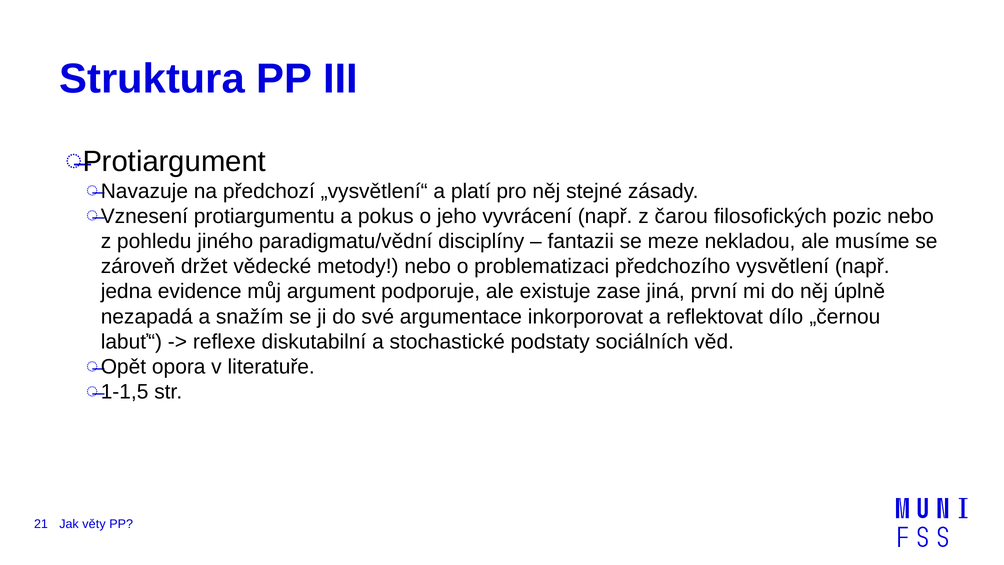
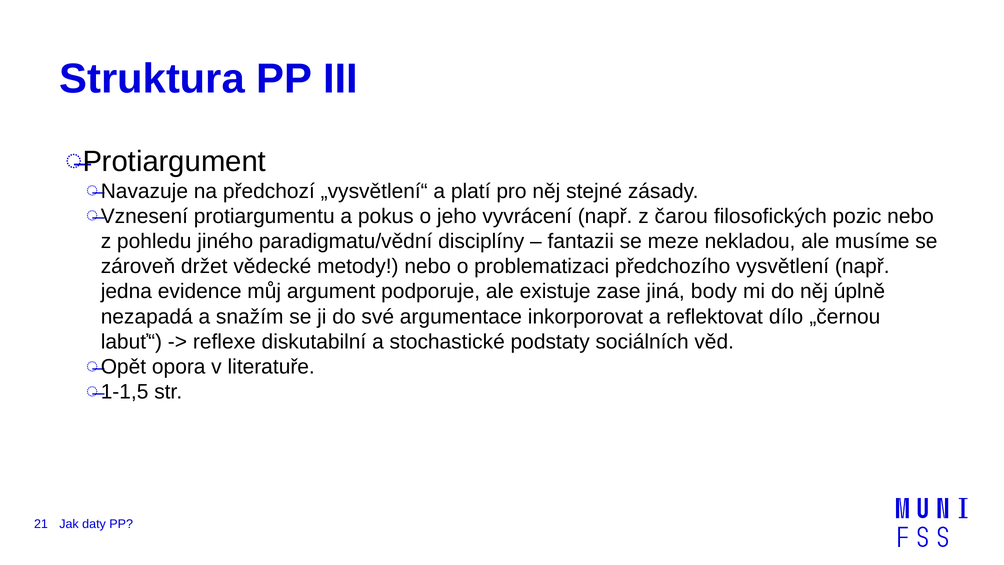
první: první -> body (714, 291)
věty: věty -> daty (94, 524)
